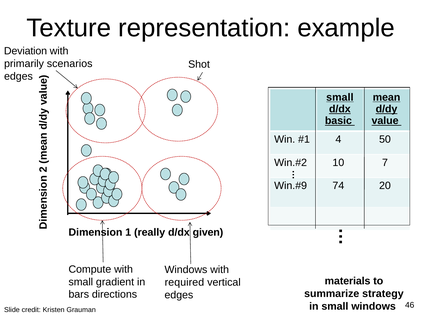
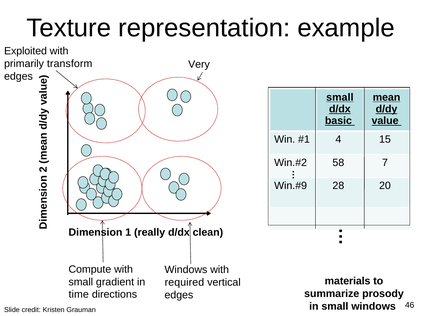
Deviation: Deviation -> Exploited (26, 51)
scenarios: scenarios -> transform (70, 64)
Shot: Shot -> Very (199, 65)
50: 50 -> 15 (385, 140)
10: 10 -> 58 (338, 163)
74: 74 -> 28 (338, 186)
given: given -> clean (208, 233)
strategy: strategy -> prosody (383, 294)
bars: bars -> time (79, 295)
